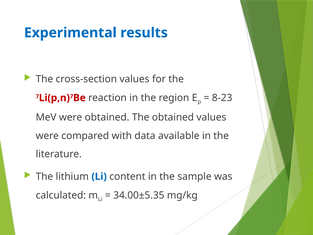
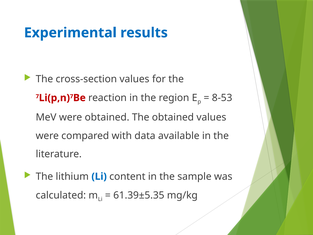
8-23: 8-23 -> 8-53 (222, 98)
34.00±5.35: 34.00±5.35 -> 61.39±5.35 (139, 195)
